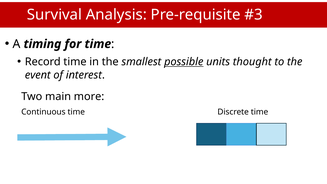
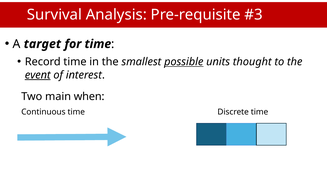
timing: timing -> target (42, 44)
event underline: none -> present (38, 75)
more: more -> when (89, 97)
